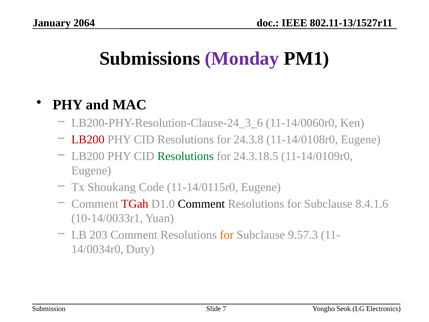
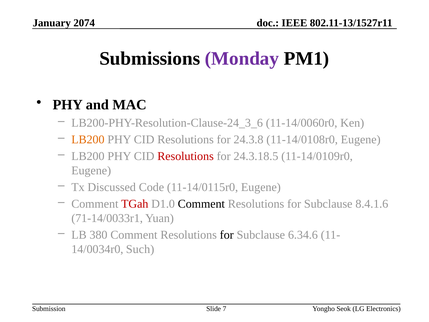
2064: 2064 -> 2074 (84, 23)
LB200 colour: red -> orange (88, 139)
Resolutions colour: green -> red (186, 156)
Shoukang: Shoukang -> Discussed (112, 187)
10-14/0033r1: 10-14/0033r1 -> 71-14/0033r1 (107, 218)
203: 203 -> 380 (99, 235)
for colour: orange -> black (227, 235)
9.57.3: 9.57.3 -> 6.34.6 (303, 235)
Duty: Duty -> Such (140, 249)
